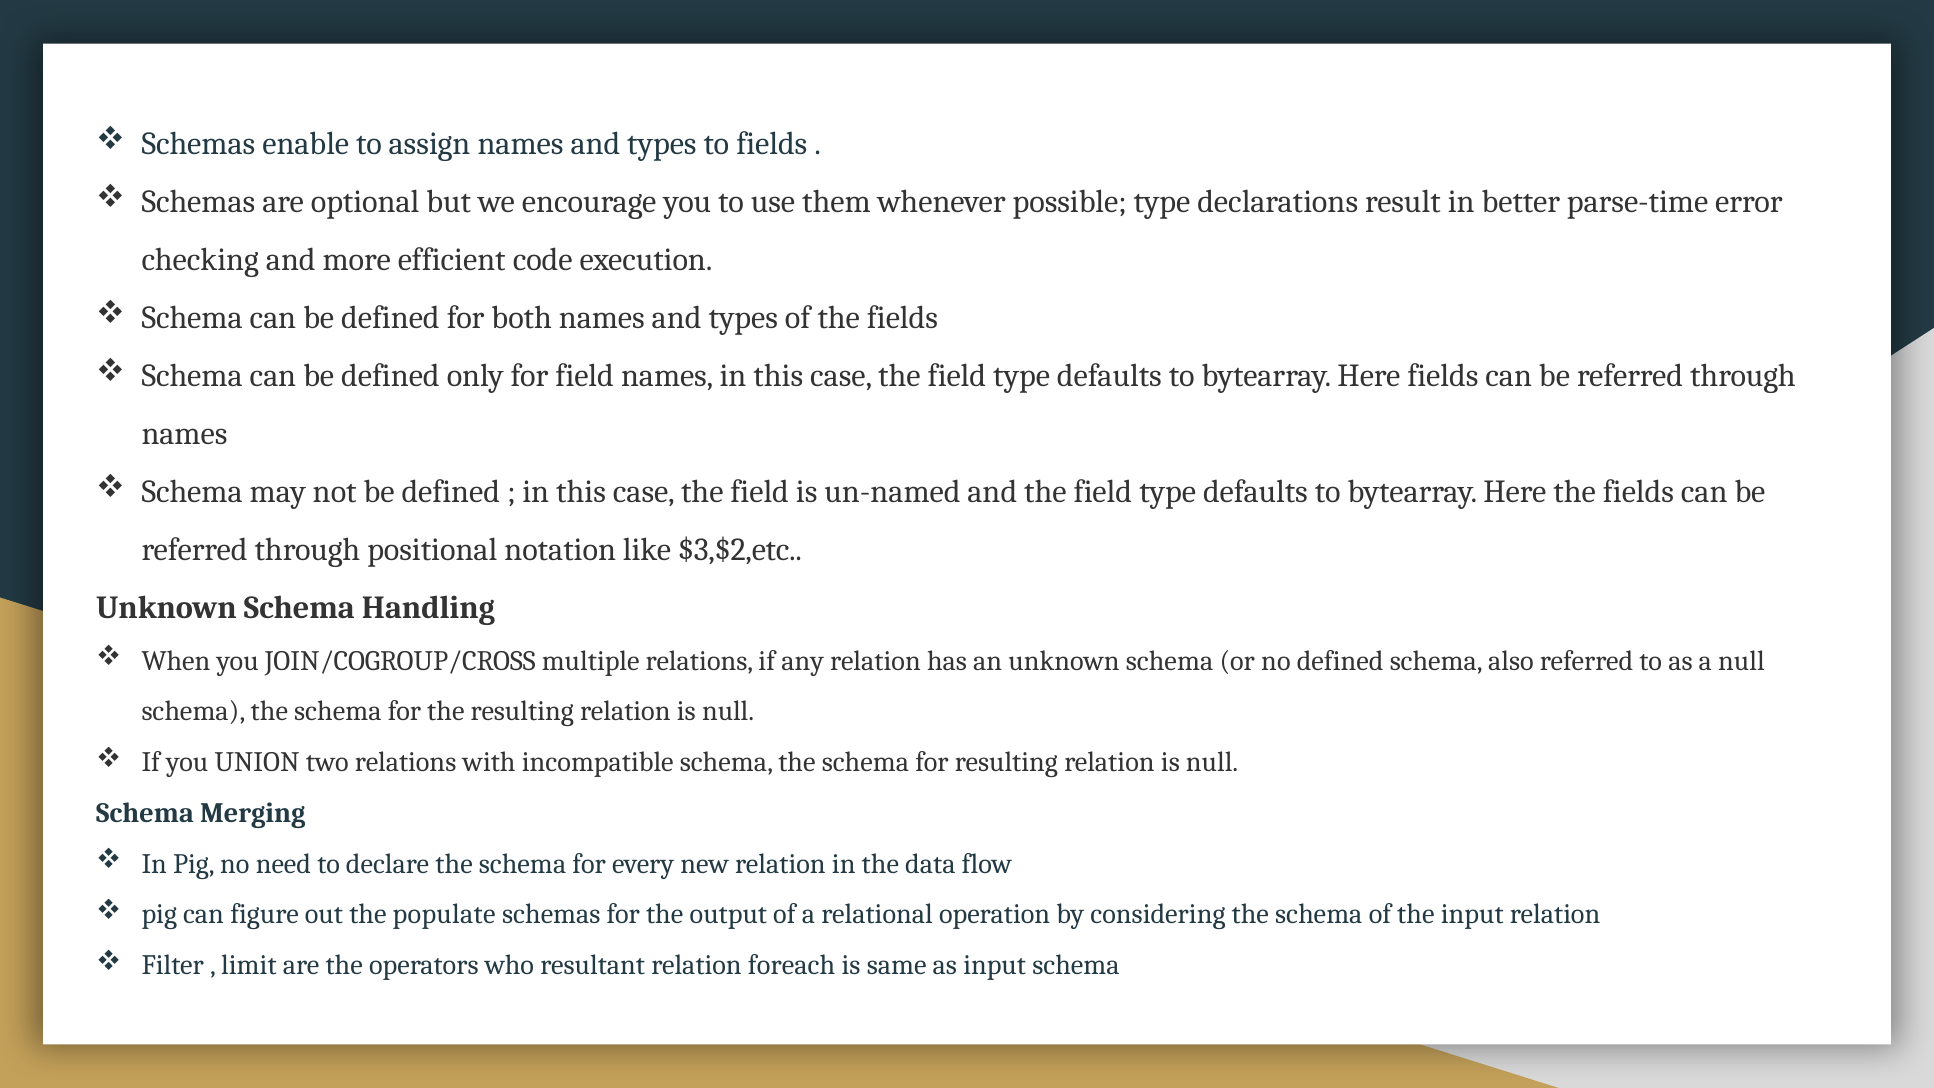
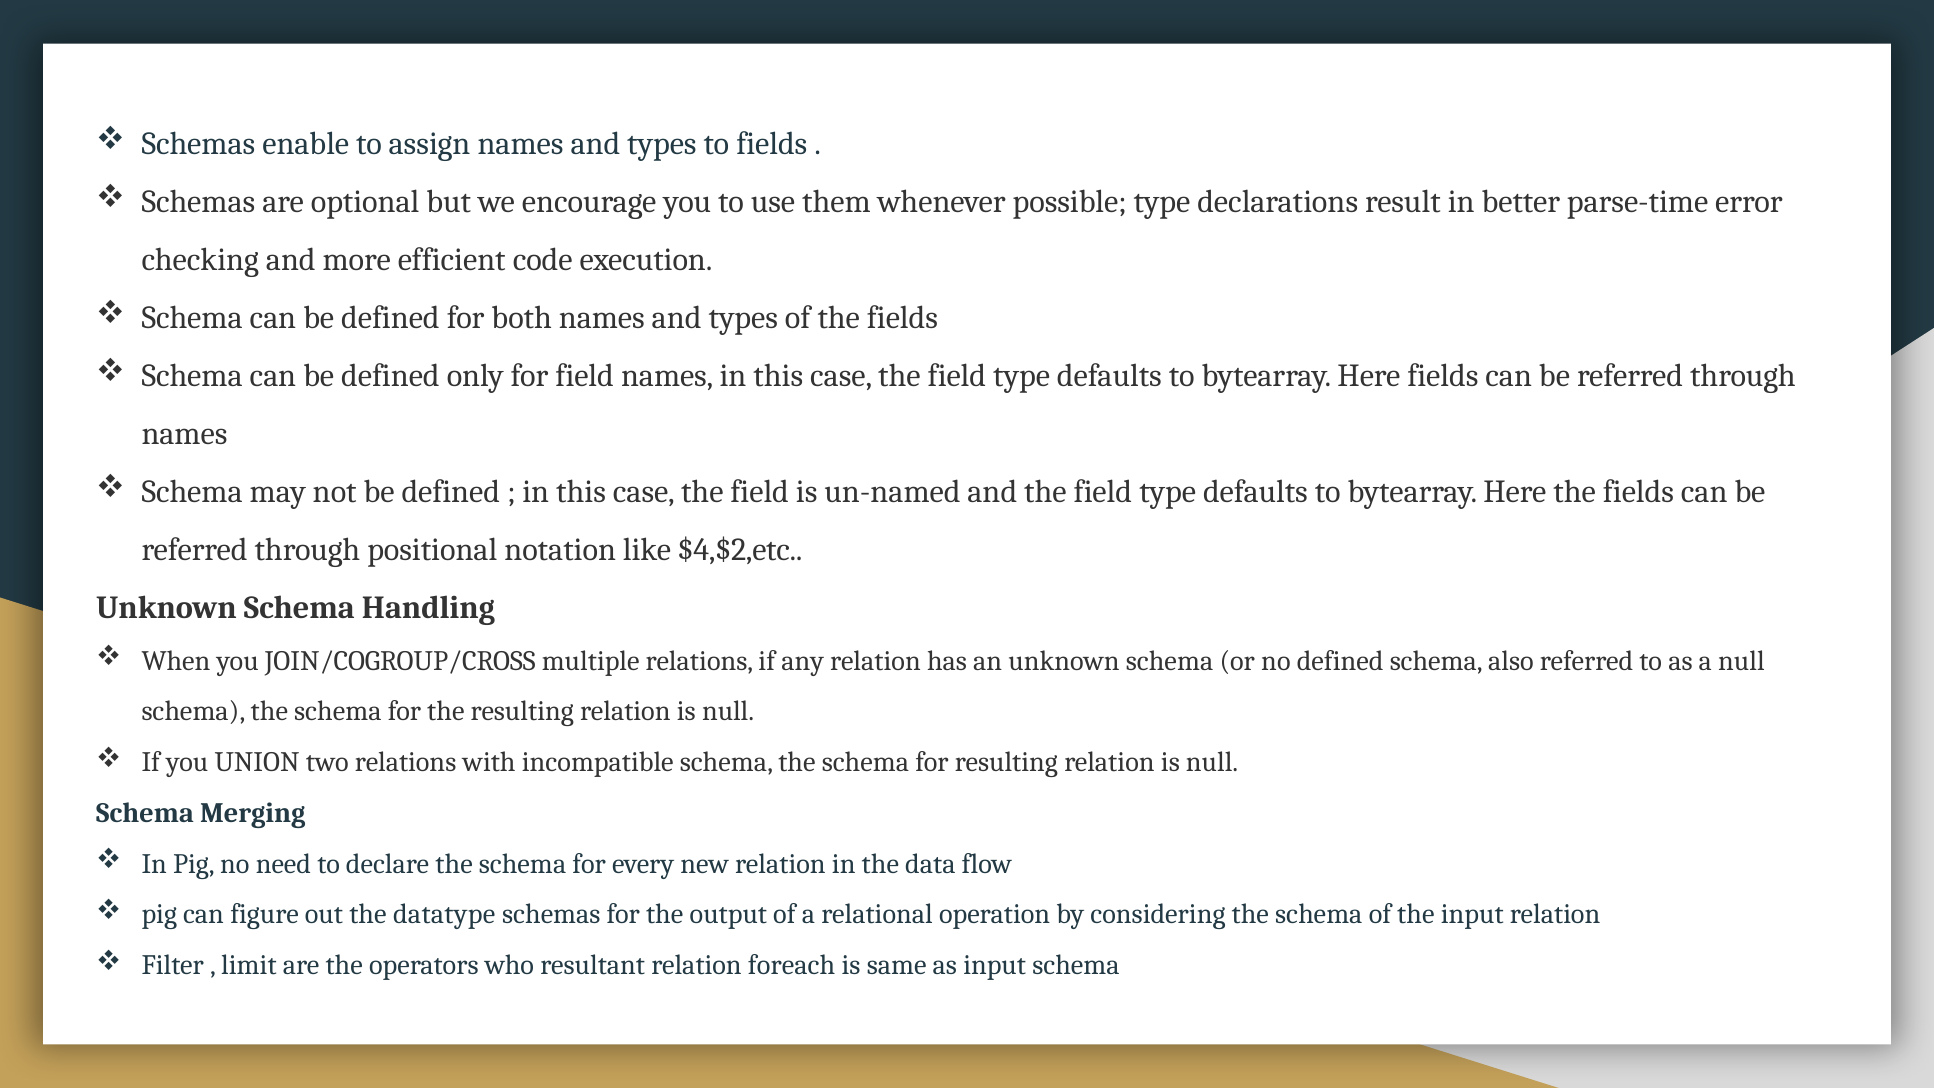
$3,$2,etc: $3,$2,etc -> $4,$2,etc (740, 550)
populate: populate -> datatype (444, 915)
